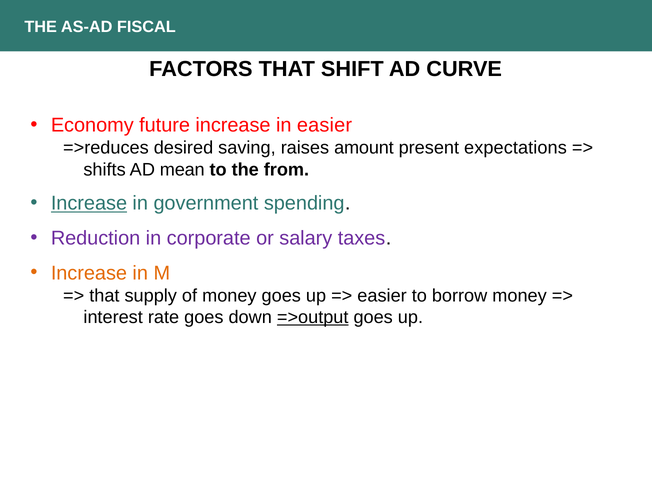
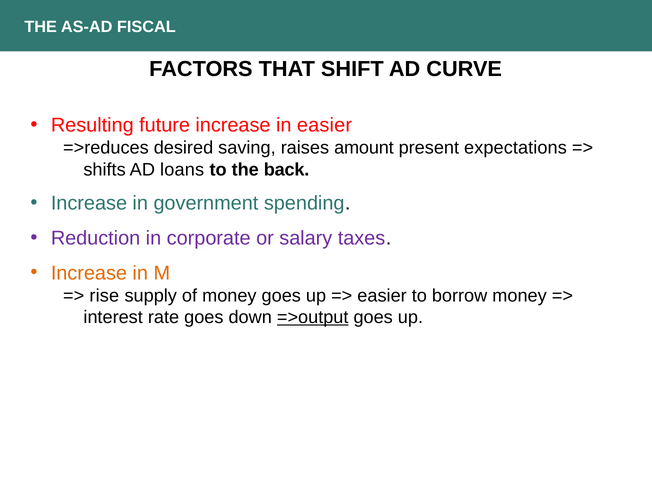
Economy: Economy -> Resulting (92, 125)
mean: mean -> loans (182, 170)
from: from -> back (287, 170)
Increase underline: present -> none (89, 203)
that: that -> rise (104, 296)
